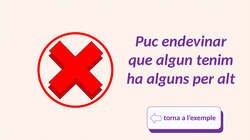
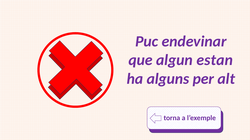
tenim: tenim -> estan (215, 60)
